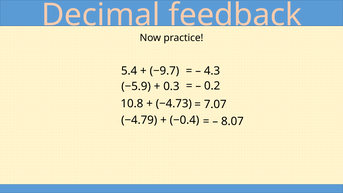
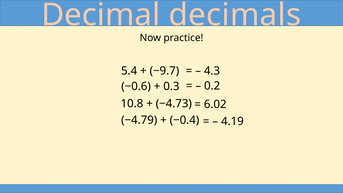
feedback: feedback -> decimals (235, 15)
−5.9: −5.9 -> −0.6 (136, 86)
7.07: 7.07 -> 6.02 (215, 104)
8.07: 8.07 -> 4.19 (232, 121)
